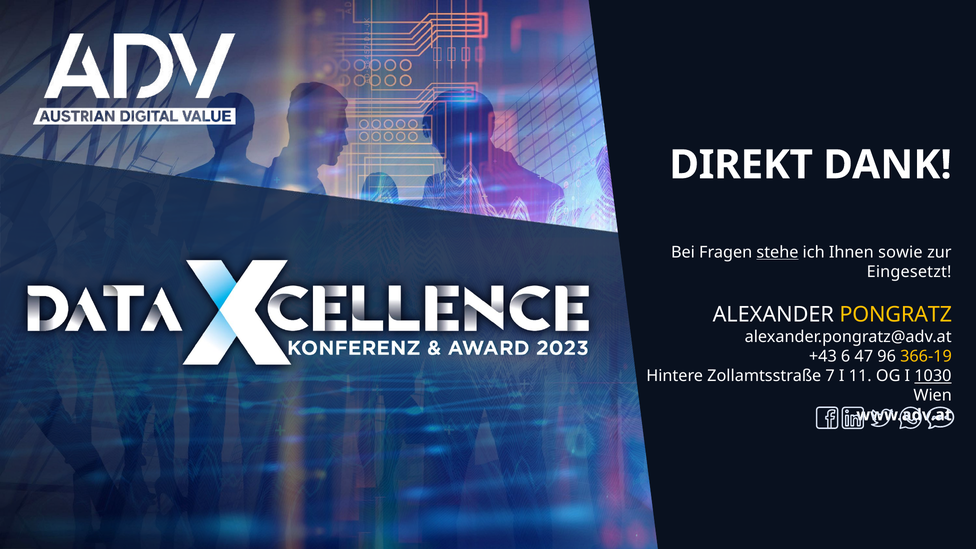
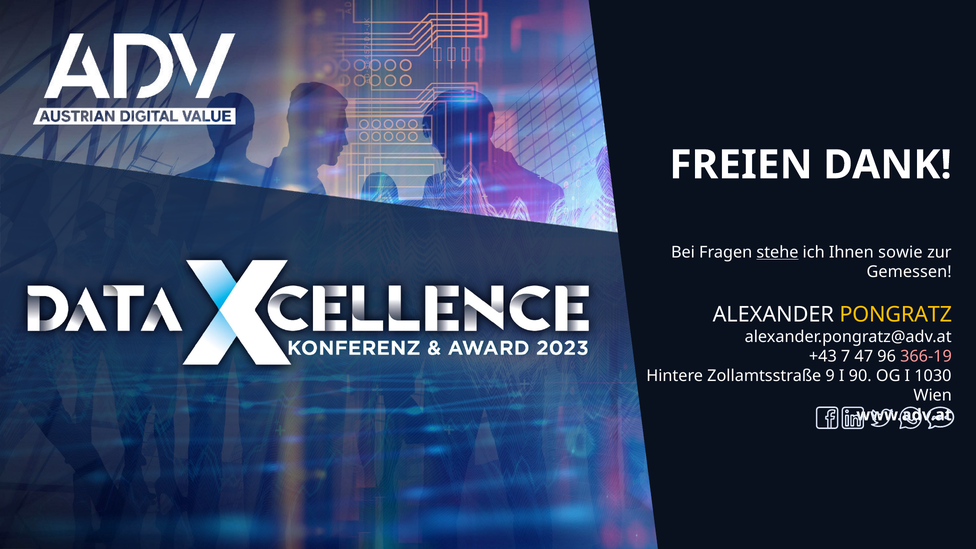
DIREKT: DIREKT -> FREIEN (741, 165)
Eingesetzt: Eingesetzt -> Gemessen (909, 272)
6: 6 -> 7 (846, 356)
366-19 colour: yellow -> pink (926, 356)
7: 7 -> 9 (830, 376)
11: 11 -> 90 (860, 376)
1030 underline: present -> none (933, 376)
